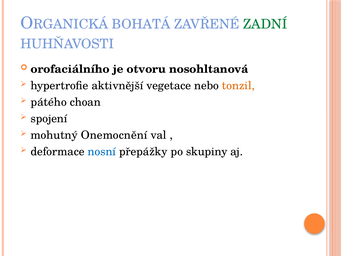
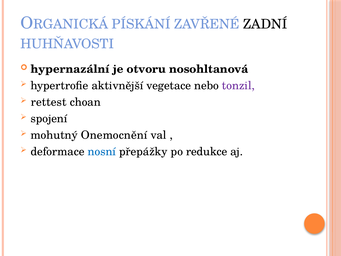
BOHATÁ: BOHATÁ -> PÍSKÁNÍ (141, 24)
ZADNÍ colour: green -> black (265, 24)
orofaciálního: orofaciálního -> hypernazální (70, 69)
tonzil colour: orange -> purple (238, 85)
pátého: pátého -> rettest (49, 102)
skupiny: skupiny -> redukce (207, 151)
